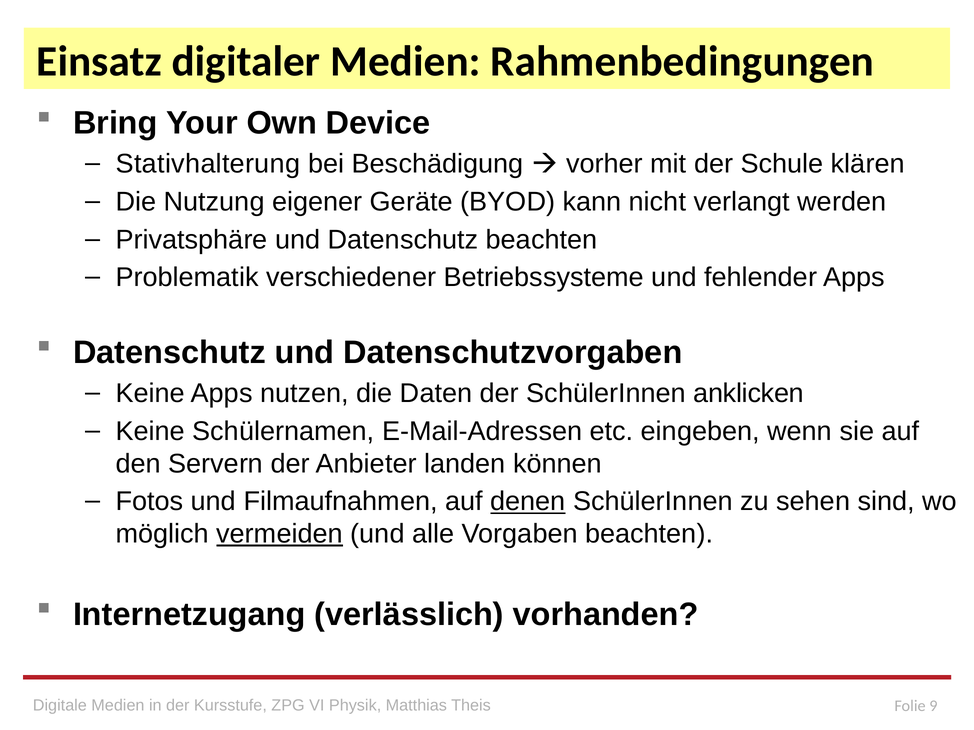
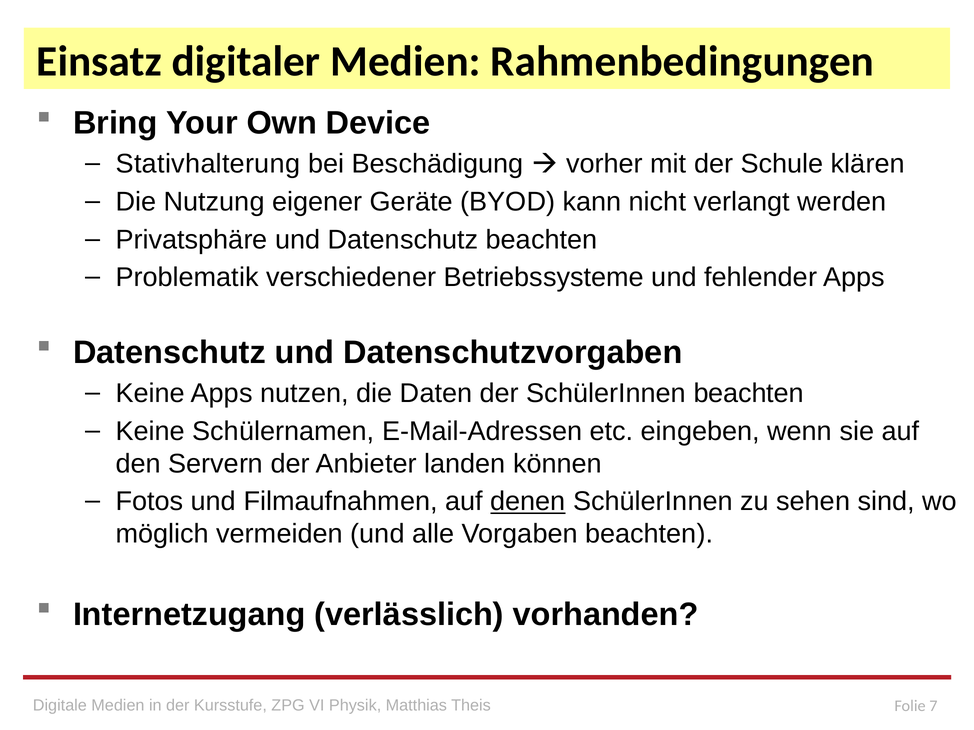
SchülerInnen anklicken: anklicken -> beachten (749, 394)
vermeiden underline: present -> none (280, 534)
9: 9 -> 7 (933, 706)
